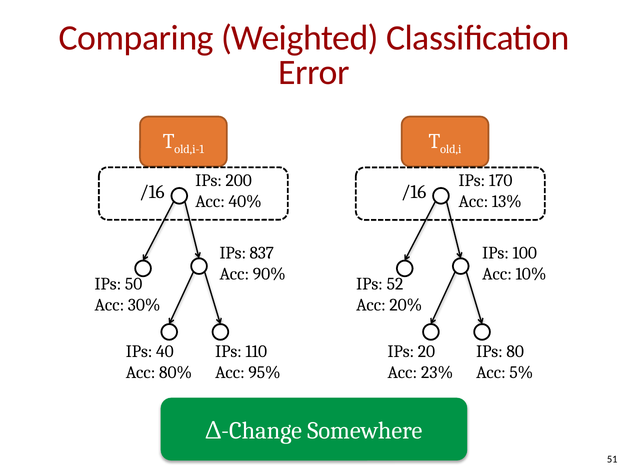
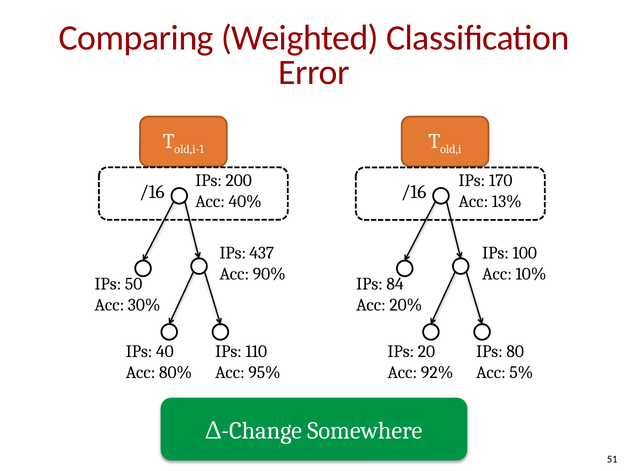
837: 837 -> 437 (262, 253)
52: 52 -> 84 (395, 284)
23%: 23% -> 92% (437, 372)
